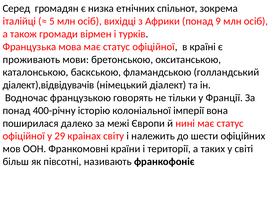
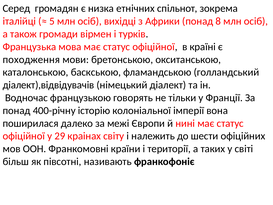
9: 9 -> 8 (218, 21)
проживають: проживають -> походження (31, 59)
